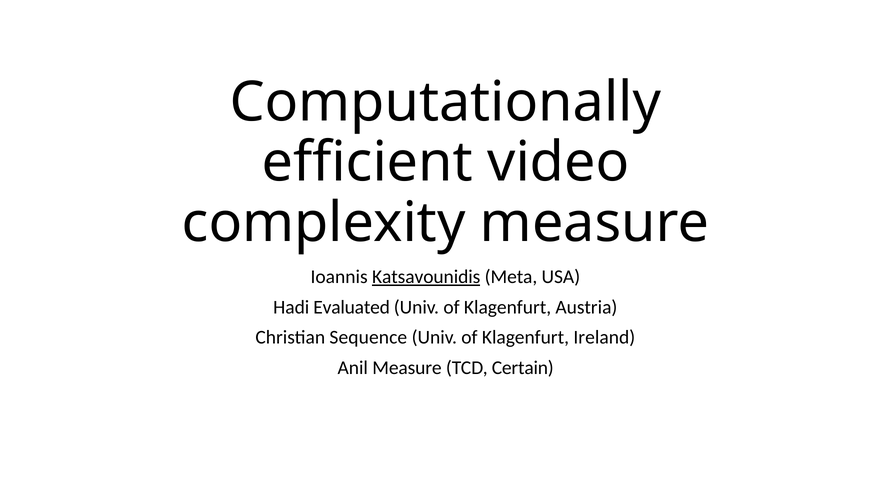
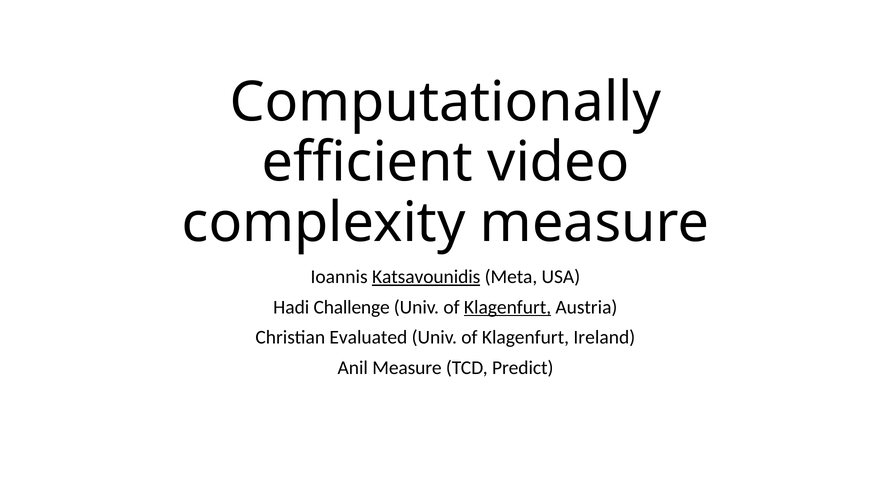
Evaluated: Evaluated -> Challenge (352, 307)
Klagenfurt underline: none -> present (508, 307)
Sequence: Sequence -> Evaluated (368, 338)
Certain: Certain -> Predict (523, 368)
